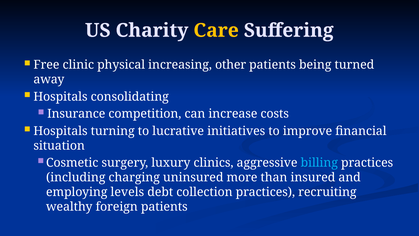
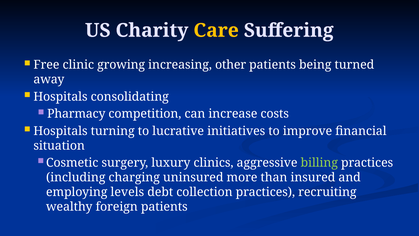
physical: physical -> growing (121, 65)
Insurance: Insurance -> Pharmacy (76, 114)
billing colour: light blue -> light green (319, 163)
